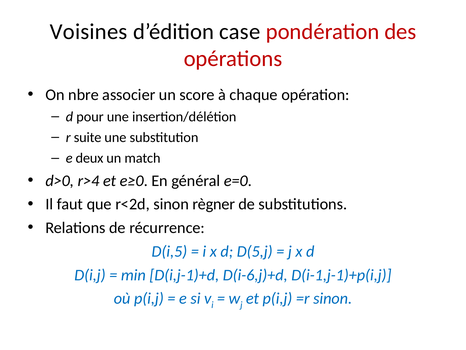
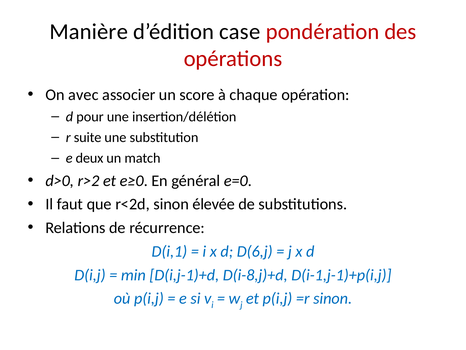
Voisines: Voisines -> Manière (89, 31)
nbre: nbre -> avec (83, 95)
r>4: r>4 -> r>2 (88, 180)
règner: règner -> élevée (214, 204)
D(i,5: D(i,5 -> D(i,1 (169, 251)
D(5,j: D(5,j -> D(6,j (255, 251)
D(i-6,j)+d: D(i-6,j)+d -> D(i-8,j)+d (255, 275)
